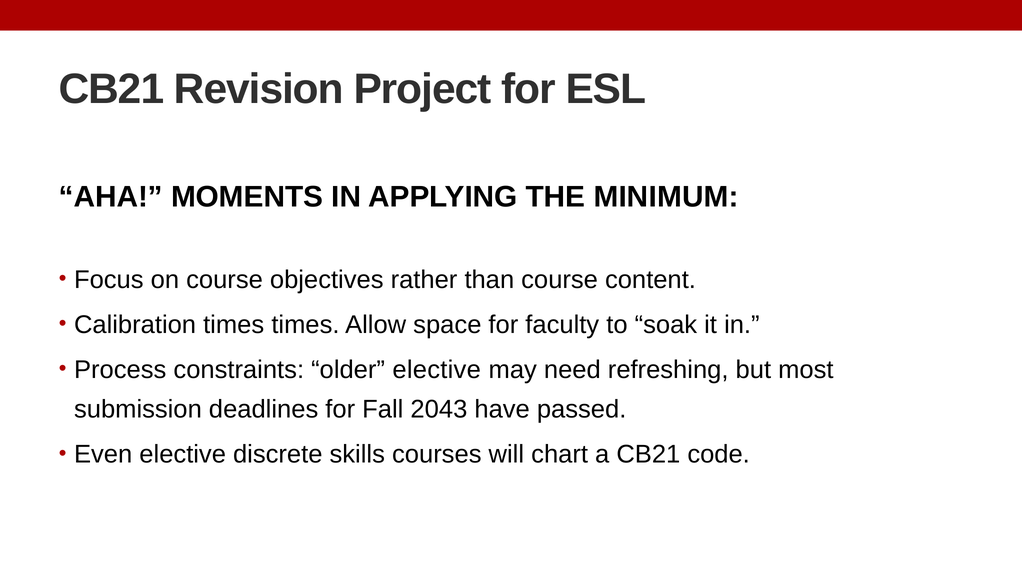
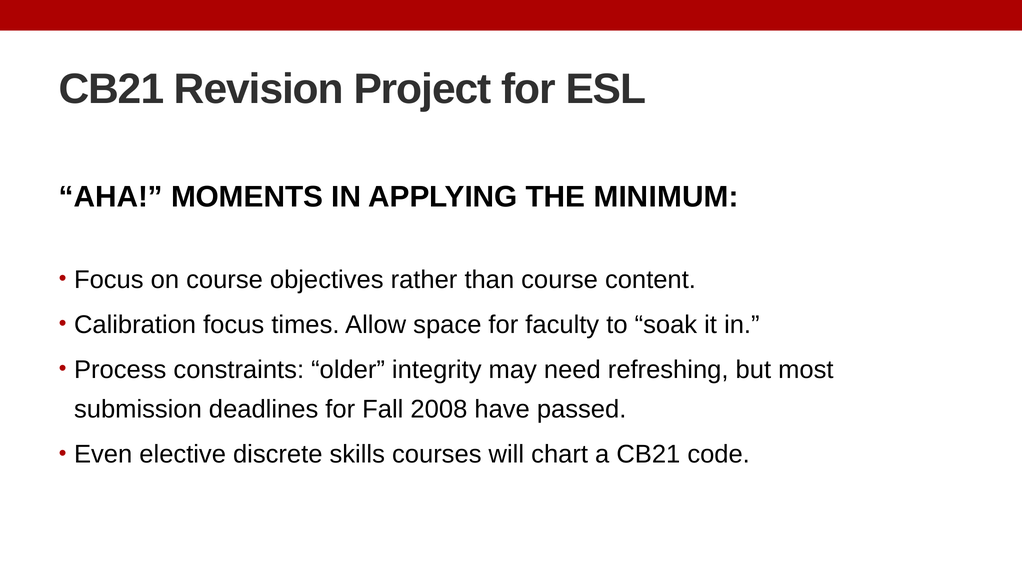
Calibration times: times -> focus (234, 325)
older elective: elective -> integrity (437, 370)
2043: 2043 -> 2008 (439, 409)
